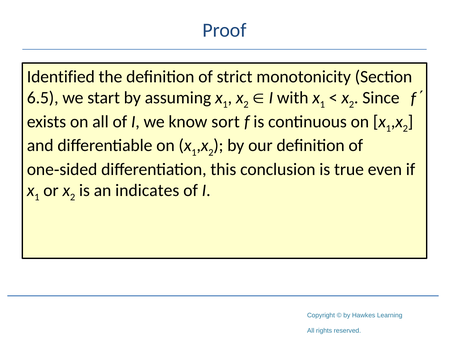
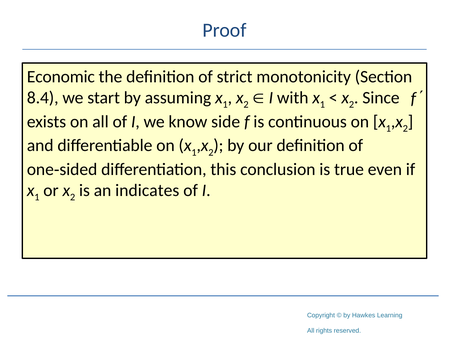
Identified: Identified -> Economic (61, 77)
6.5: 6.5 -> 8.4 (43, 98)
sort: sort -> side (226, 122)
